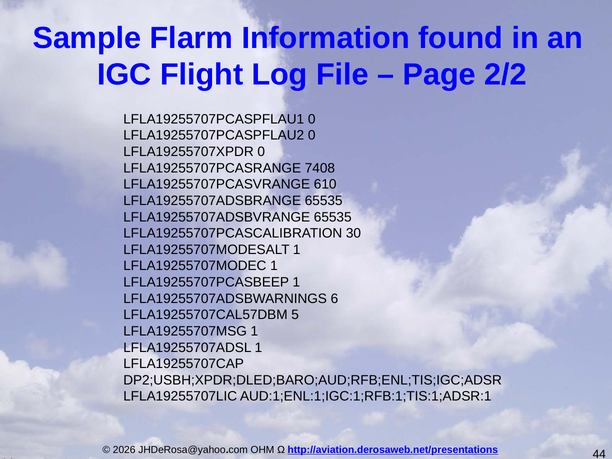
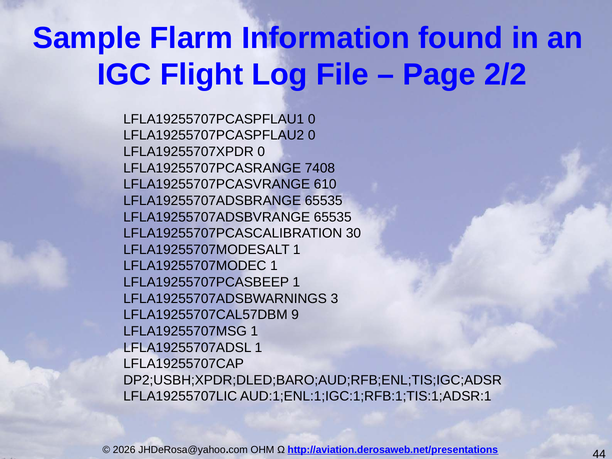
6: 6 -> 3 (334, 299)
5: 5 -> 9 (295, 315)
